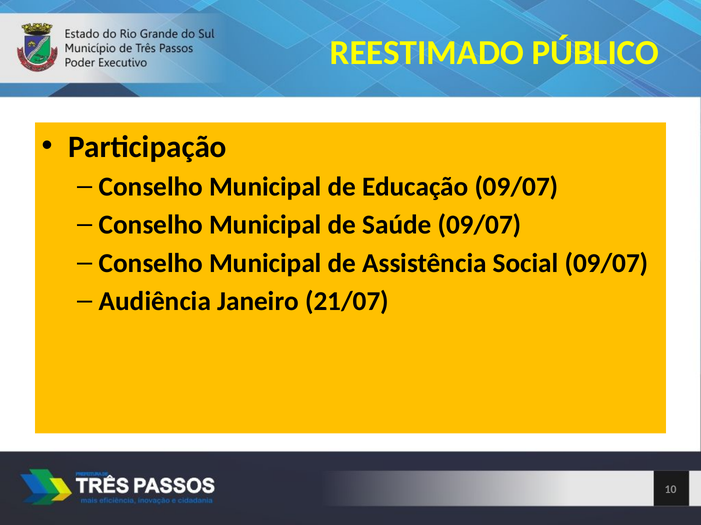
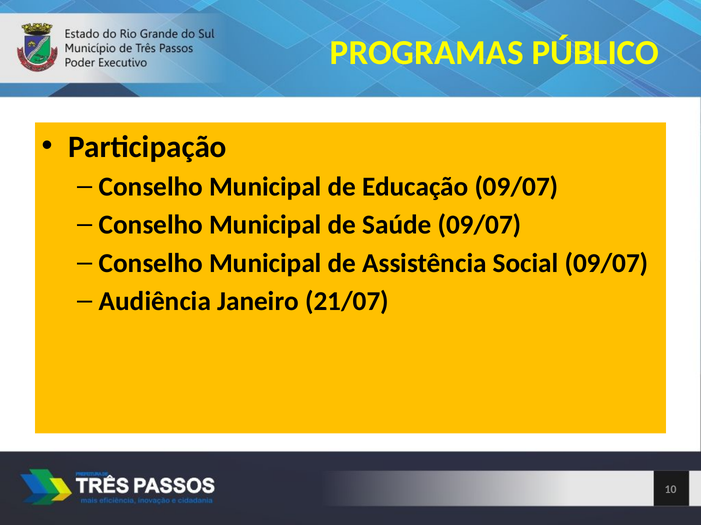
REESTIMADO: REESTIMADO -> PROGRAMAS (427, 53)
